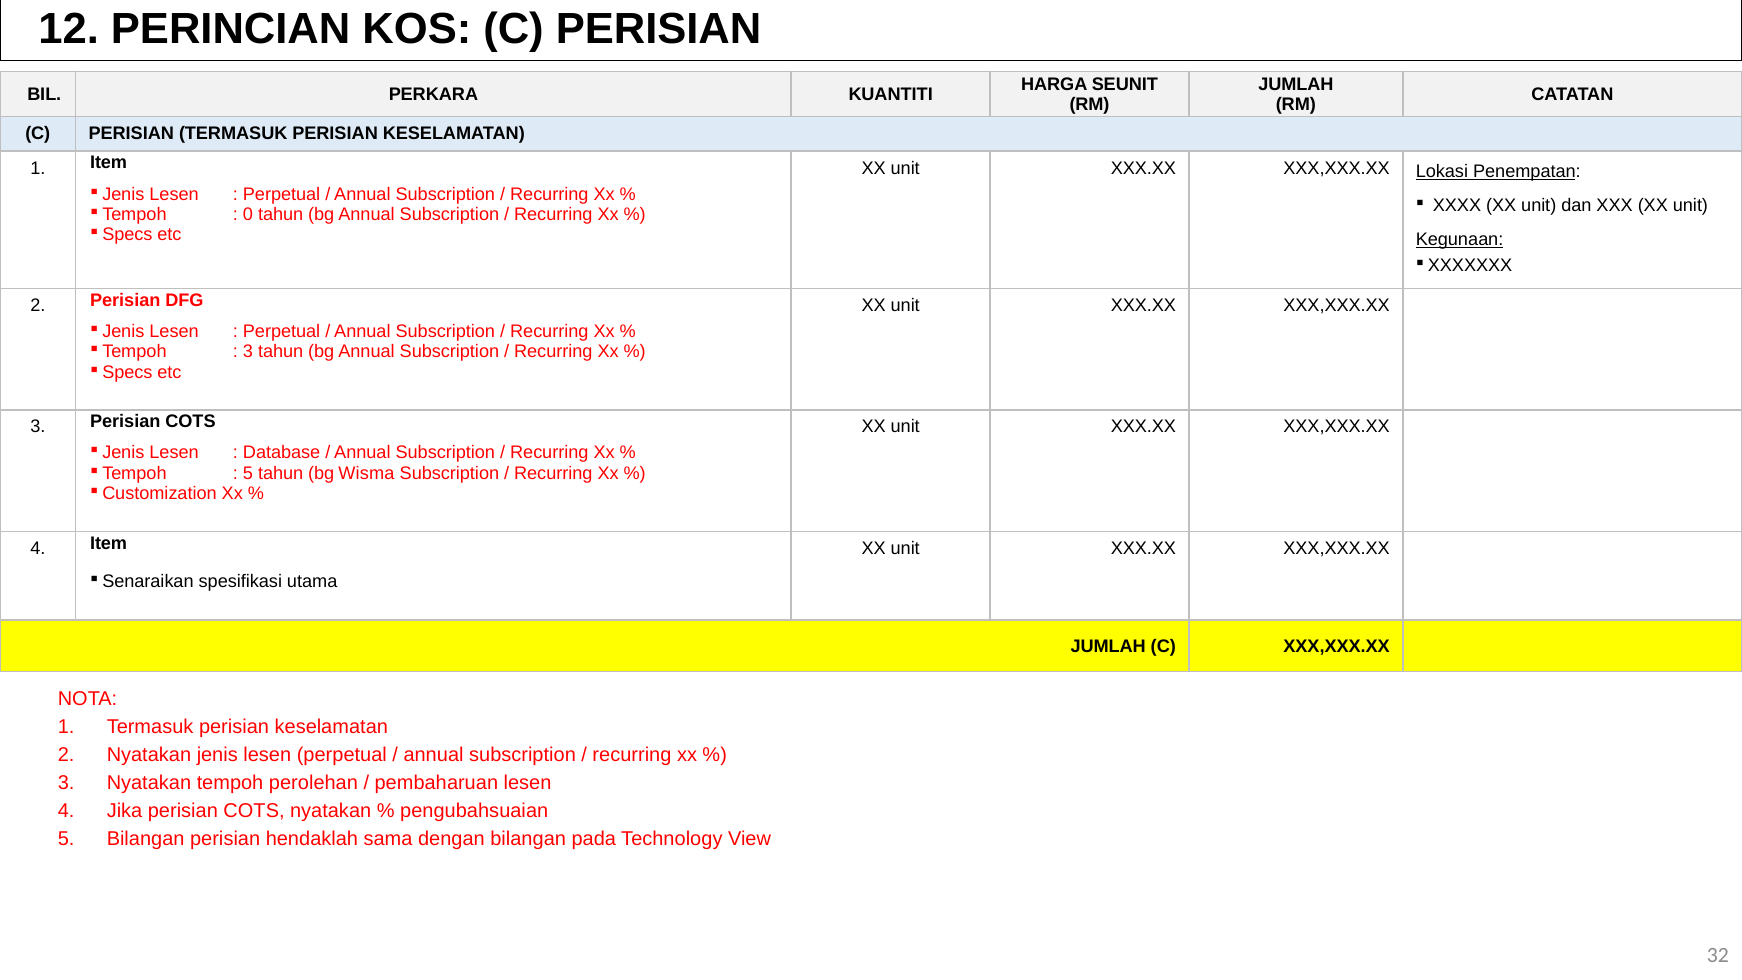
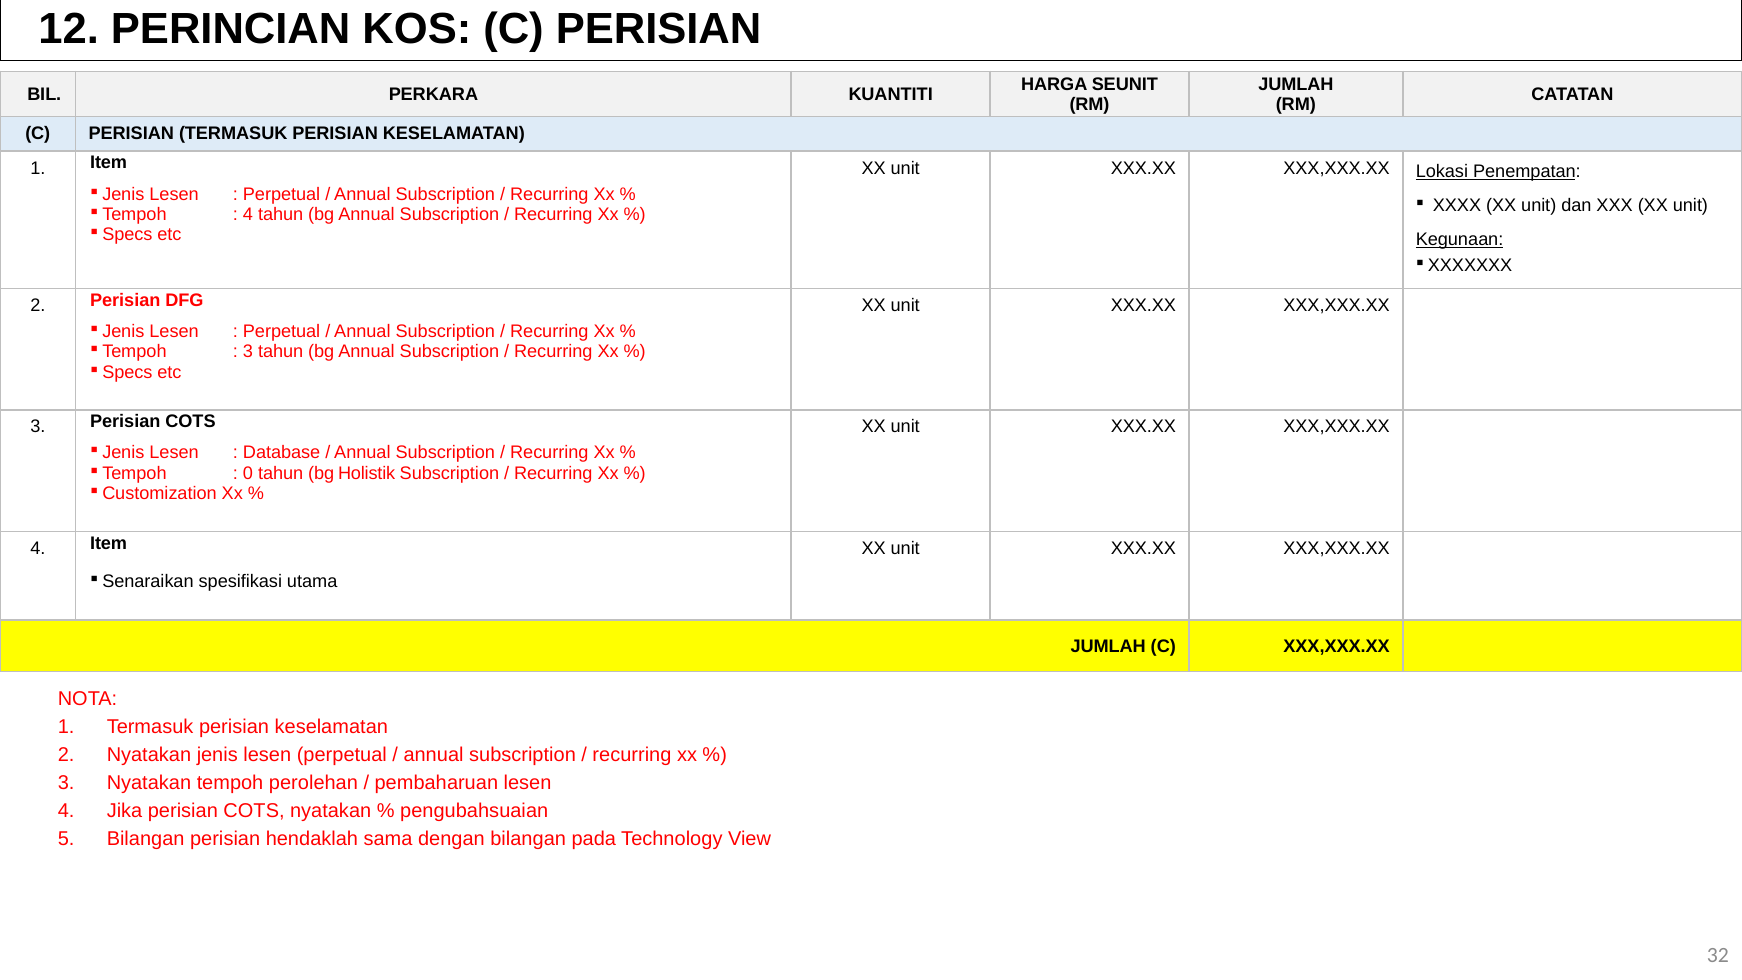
0: 0 -> 4 (248, 214)
5: 5 -> 0 (248, 473)
Wisma: Wisma -> Holistik (367, 473)
